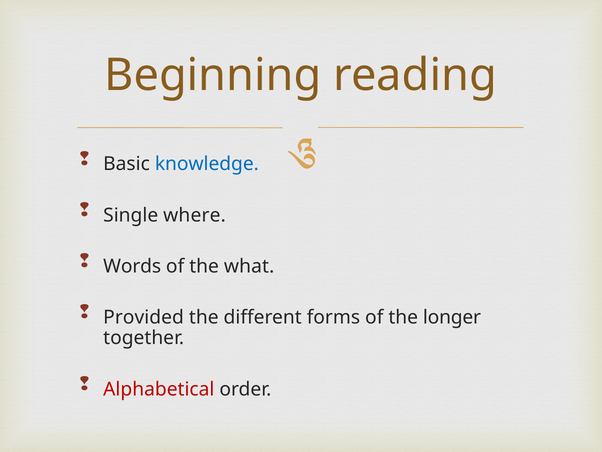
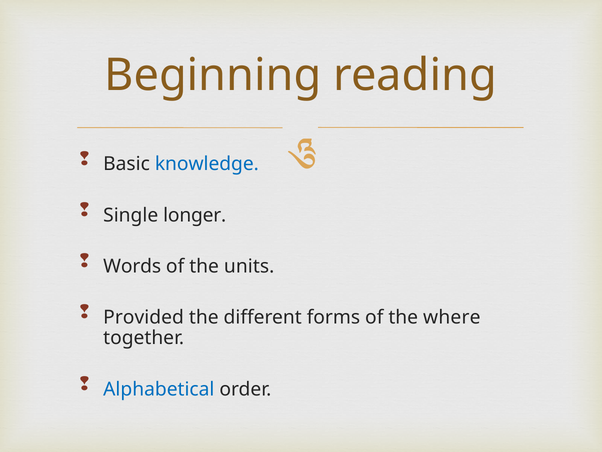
where: where -> longer (195, 215)
what: what -> units (249, 266)
longer: longer -> where (452, 317)
Alphabetical colour: red -> blue (159, 389)
